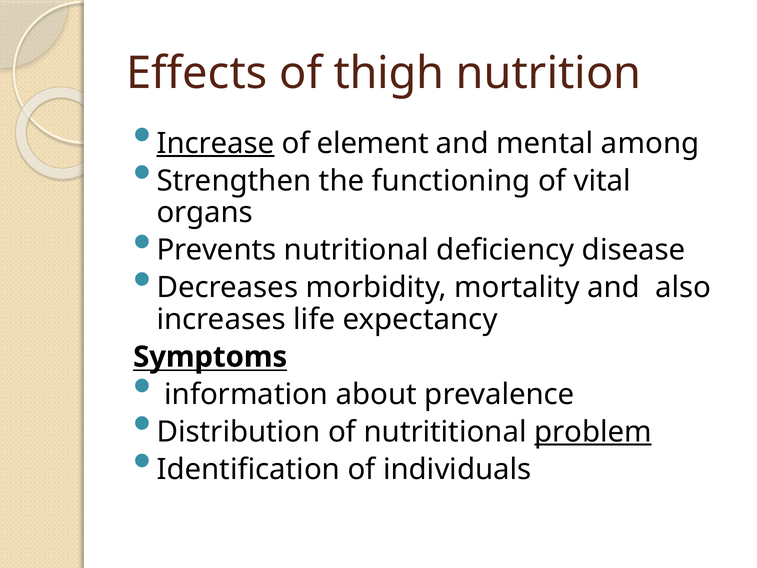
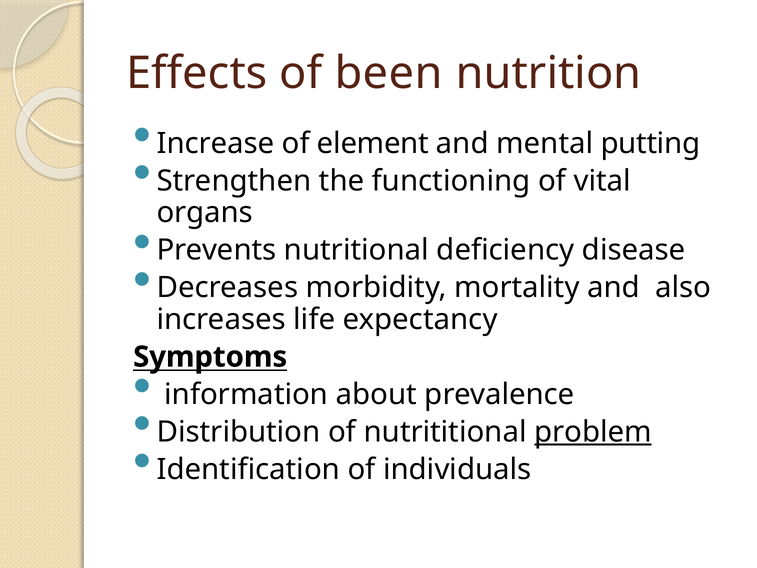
thigh: thigh -> been (389, 73)
Increase underline: present -> none (216, 143)
among: among -> putting (650, 143)
